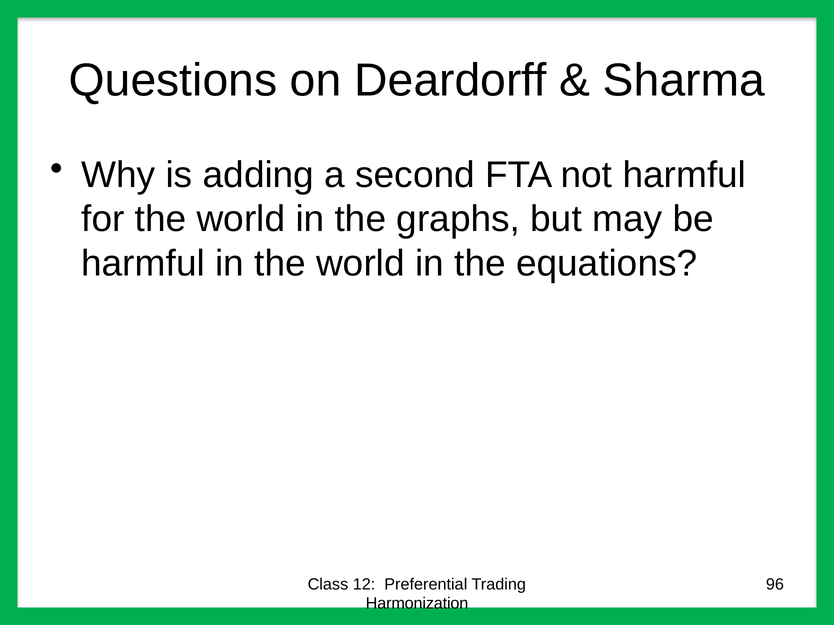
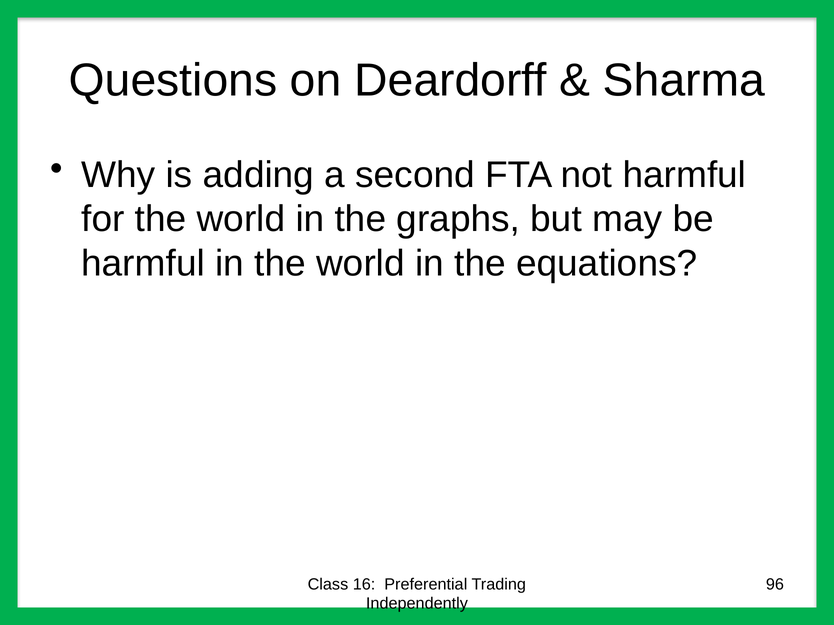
12: 12 -> 16 (364, 585)
Harmonization: Harmonization -> Independently (417, 604)
